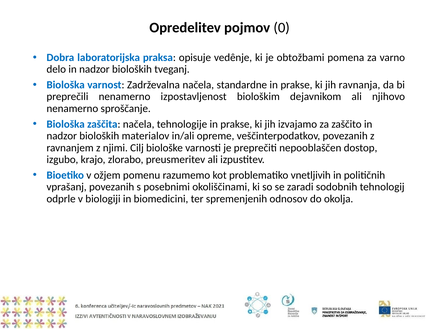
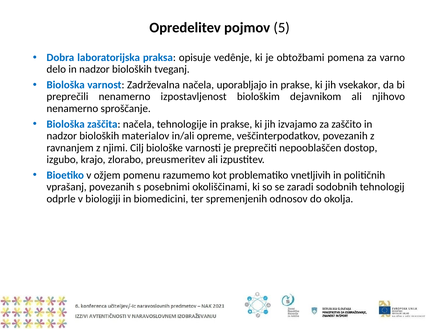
0: 0 -> 5 (282, 28)
standardne: standardne -> uporabljajo (242, 85)
ravnanja: ravnanja -> vsekakor (360, 85)
